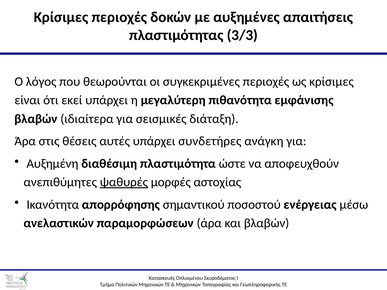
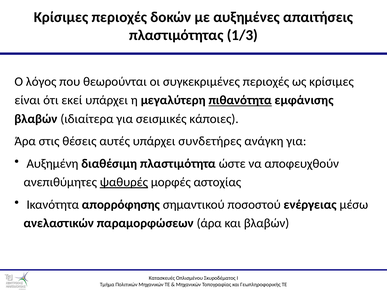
3/3: 3/3 -> 1/3 (242, 35)
πιθανότητα underline: none -> present (240, 100)
διάταξη: διάταξη -> κάποιες (214, 119)
